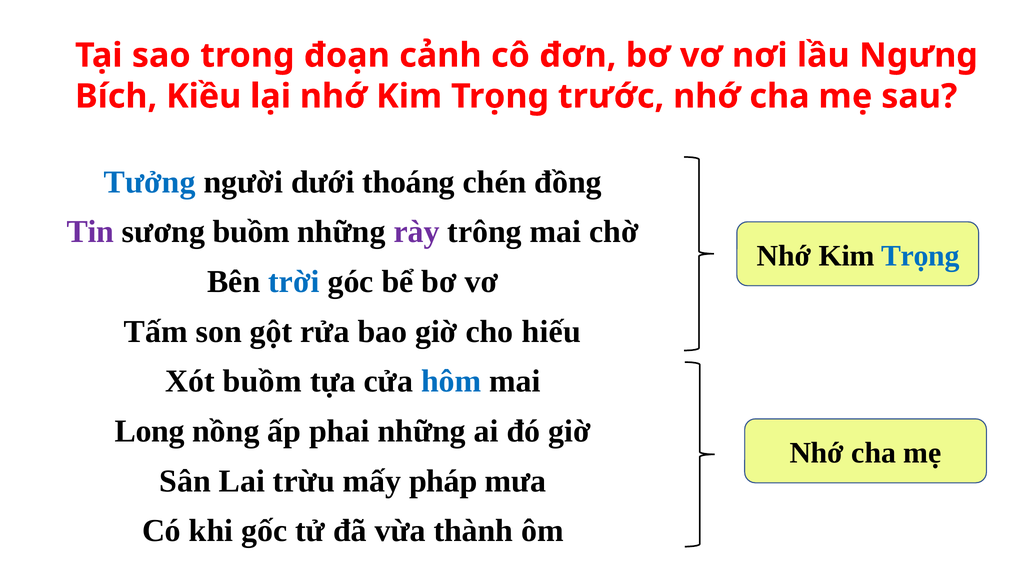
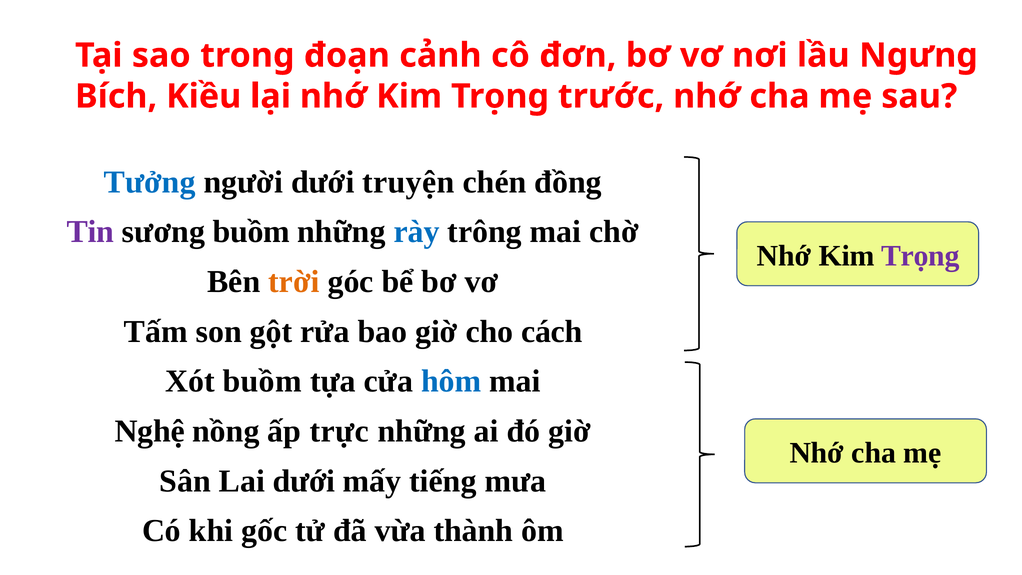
thoáng: thoáng -> truyện (408, 182)
rày colour: purple -> blue (417, 232)
Trọng colour: blue -> purple (920, 256)
trời colour: blue -> orange (294, 282)
hiếu: hiếu -> cách (552, 331)
Long: Long -> Nghệ (150, 431)
phai: phai -> trực (339, 431)
Lai trừu: trừu -> dưới (304, 481)
pháp: pháp -> tiếng (443, 481)
